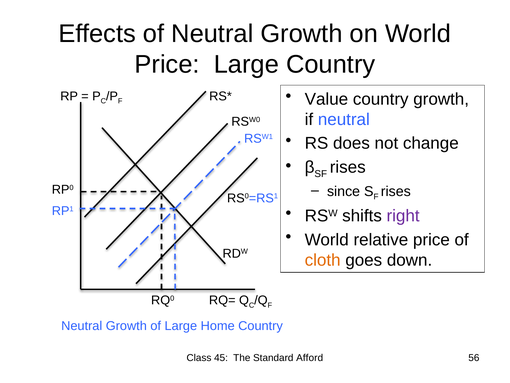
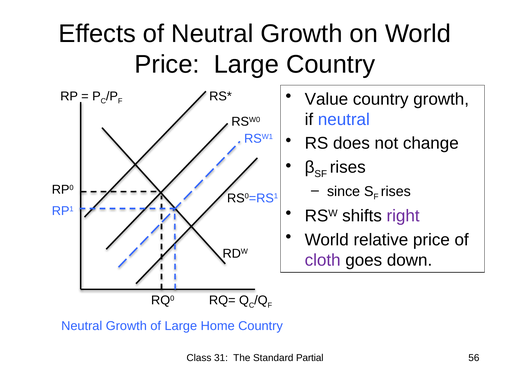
cloth colour: orange -> purple (323, 260)
45: 45 -> 31 (221, 358)
Afford: Afford -> Partial (310, 358)
